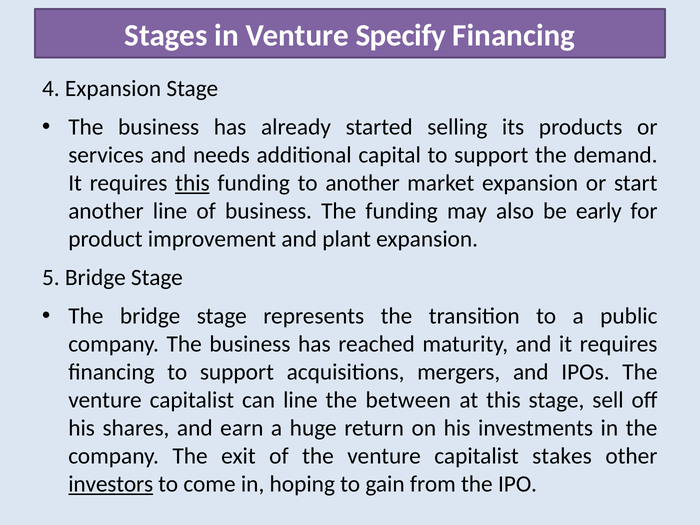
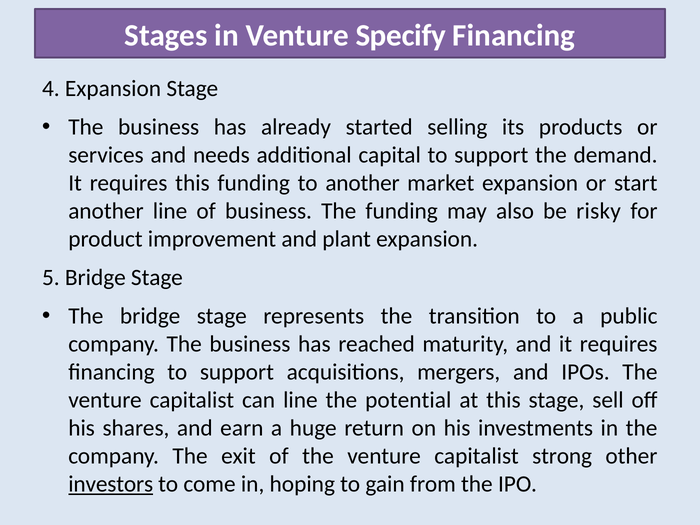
this underline: present -> none (192, 183)
early: early -> risky (599, 211)
between: between -> potential (408, 400)
stakes: stakes -> strong (562, 456)
